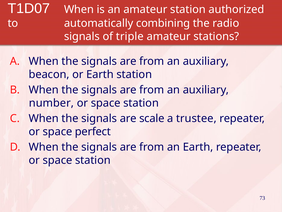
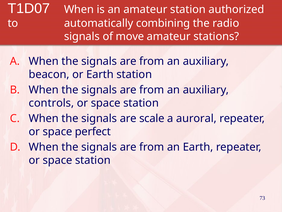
triple: triple -> move (130, 36)
number: number -> controls (51, 103)
trustee: trustee -> auroral (196, 118)
